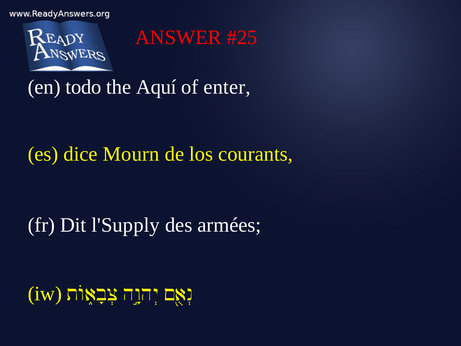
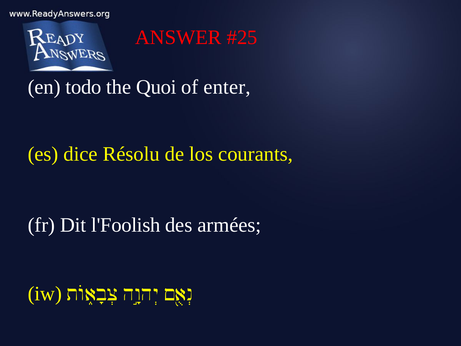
Aquí: Aquí -> Quoi (156, 87)
Mourn: Mourn -> Résolu (131, 154)
l'Supply: l'Supply -> l'Foolish (126, 225)
